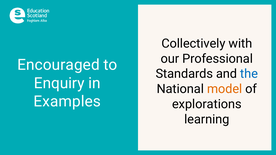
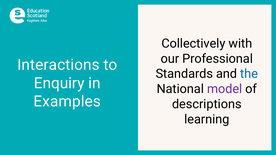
Encouraged: Encouraged -> Interactions (58, 65)
model colour: orange -> purple (225, 89)
explorations: explorations -> descriptions (207, 104)
